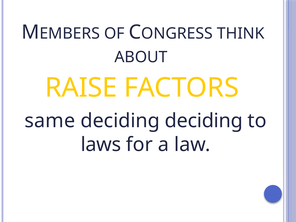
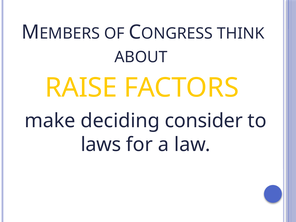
same: same -> make (50, 121)
deciding deciding: deciding -> consider (204, 121)
